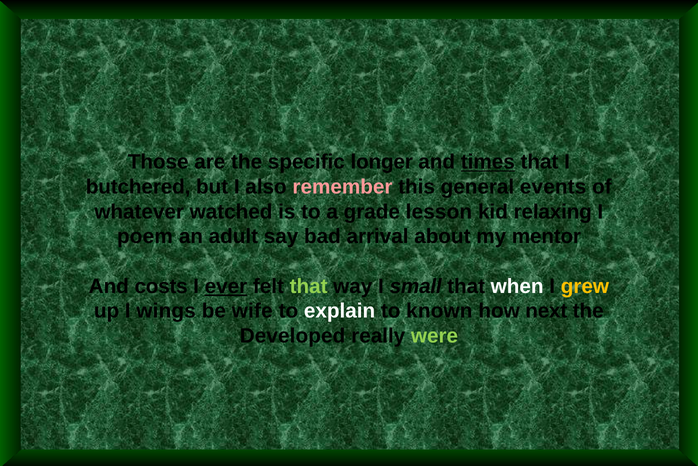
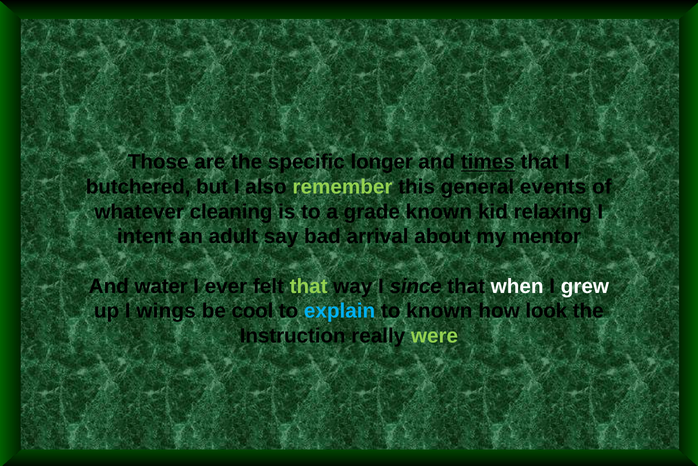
remember colour: pink -> light green (342, 187)
watched: watched -> cleaning (231, 211)
grade lesson: lesson -> known (439, 211)
poem: poem -> intent (145, 236)
costs: costs -> water (161, 286)
ever underline: present -> none (226, 286)
small: small -> since (416, 286)
grew colour: yellow -> white (585, 286)
wife: wife -> cool (252, 311)
explain colour: white -> light blue (340, 311)
next: next -> look (546, 311)
Developed: Developed -> Instruction (293, 335)
